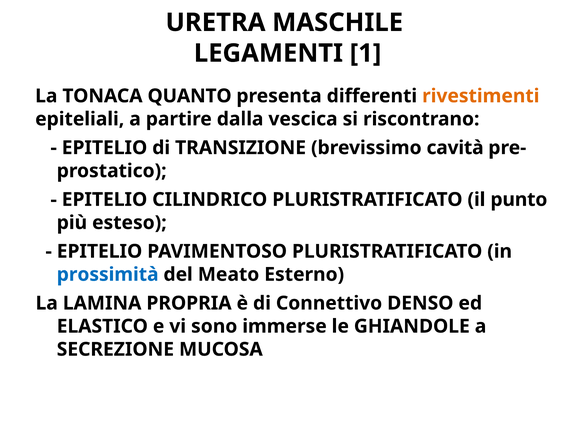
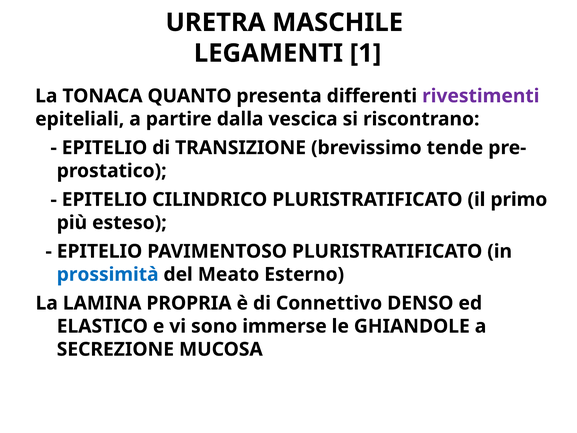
rivestimenti colour: orange -> purple (481, 96)
cavità: cavità -> tende (455, 148)
punto: punto -> primo (519, 199)
